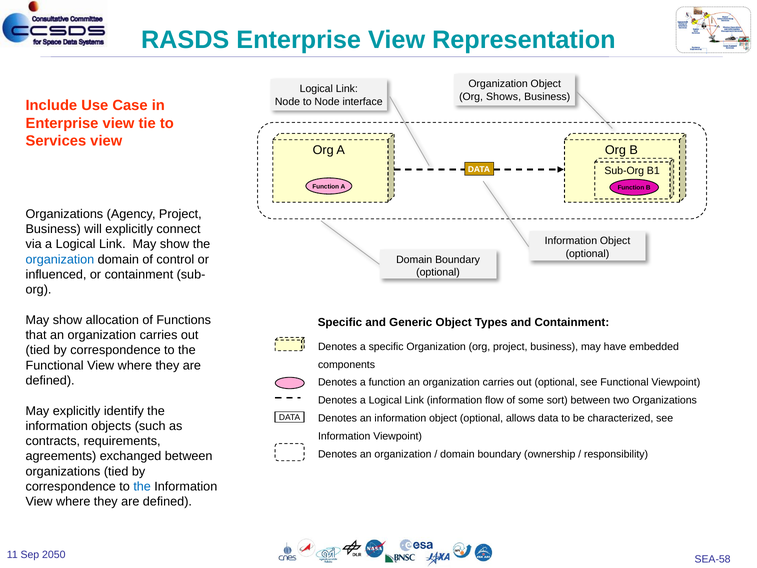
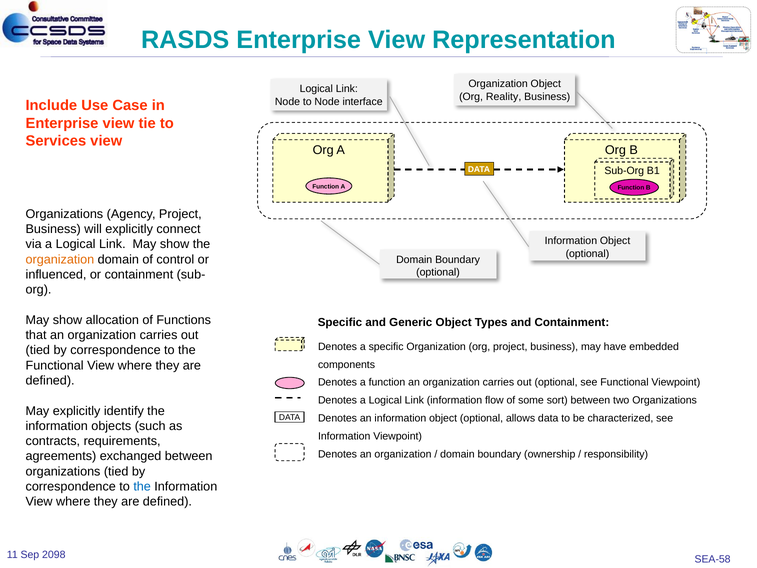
Shows: Shows -> Reality (504, 97)
organization colour: blue -> orange (60, 259)
2050: 2050 -> 2098 (54, 554)
